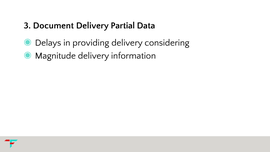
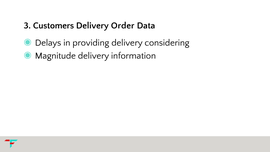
Document: Document -> Customers (53, 25)
Partial: Partial -> Order (123, 25)
